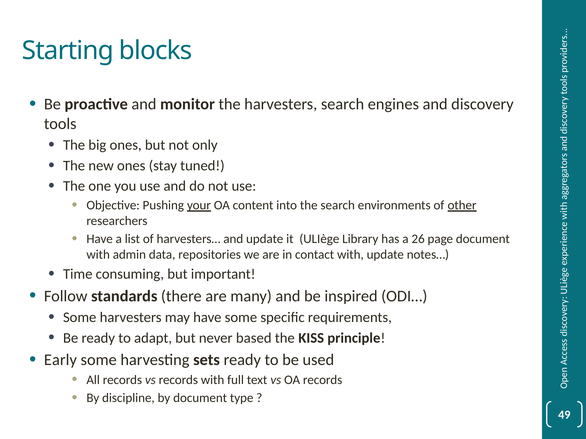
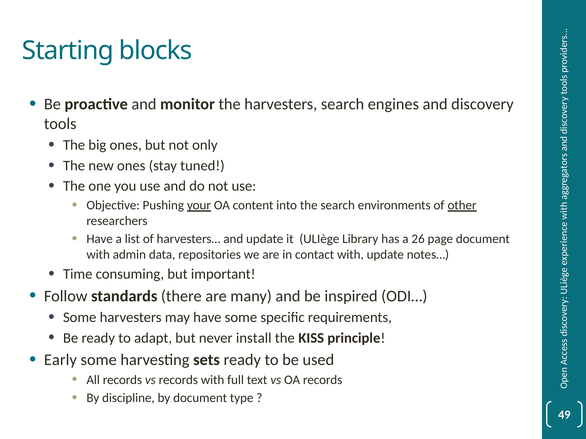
based: based -> install (254, 338)
